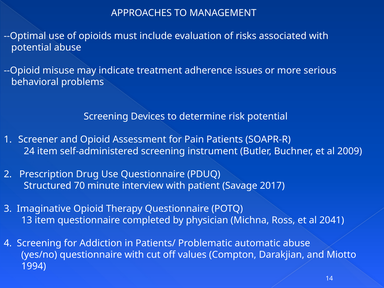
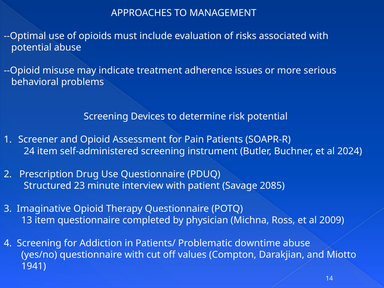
2009: 2009 -> 2024 (350, 151)
70: 70 -> 23 (79, 186)
2017: 2017 -> 2085 (272, 186)
2041: 2041 -> 2009 (332, 220)
automatic: automatic -> downtime (258, 243)
1994: 1994 -> 1941 (34, 266)
